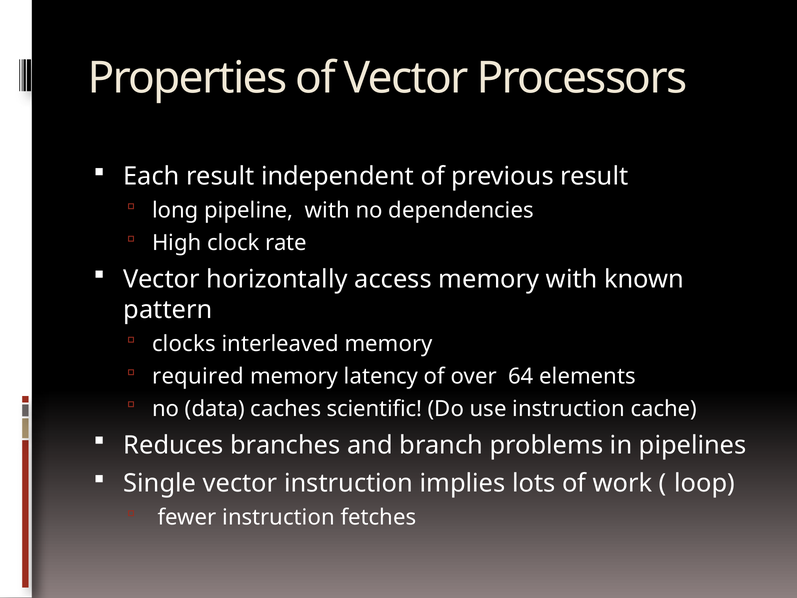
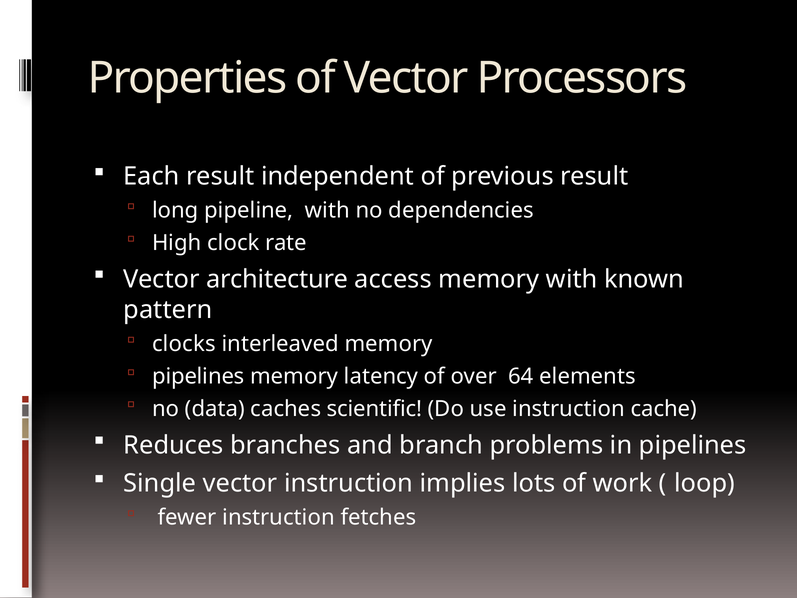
horizontally: horizontally -> architecture (277, 279)
required: required -> pipelines (198, 376)
